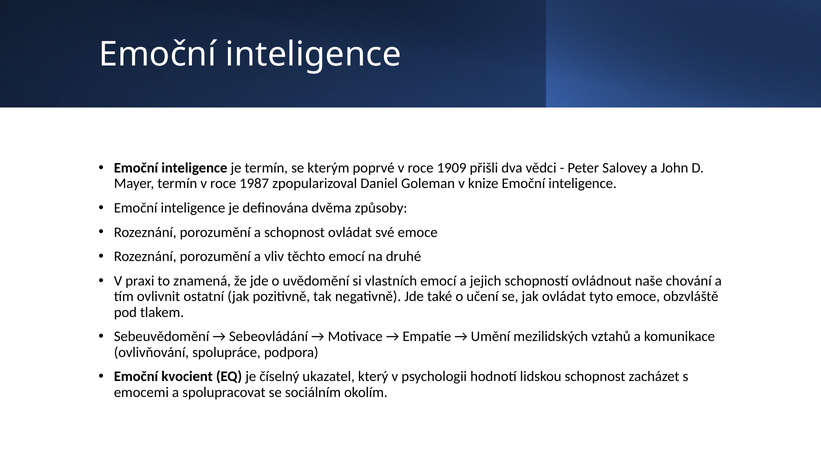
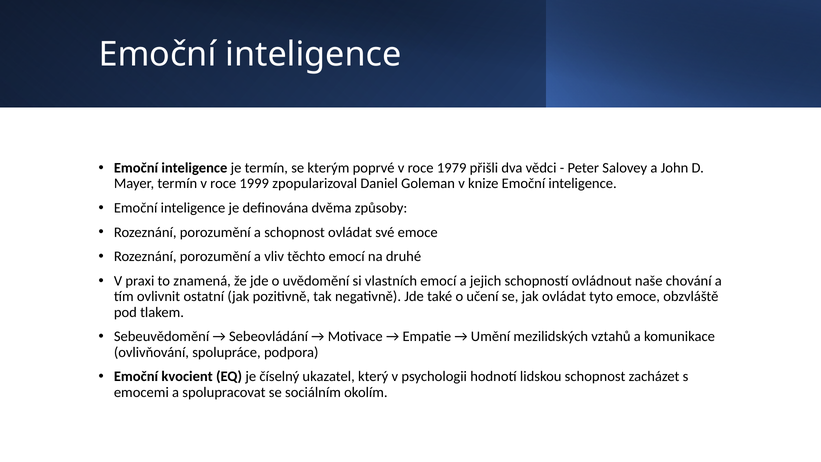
1909: 1909 -> 1979 (452, 168)
1987: 1987 -> 1999 (254, 184)
